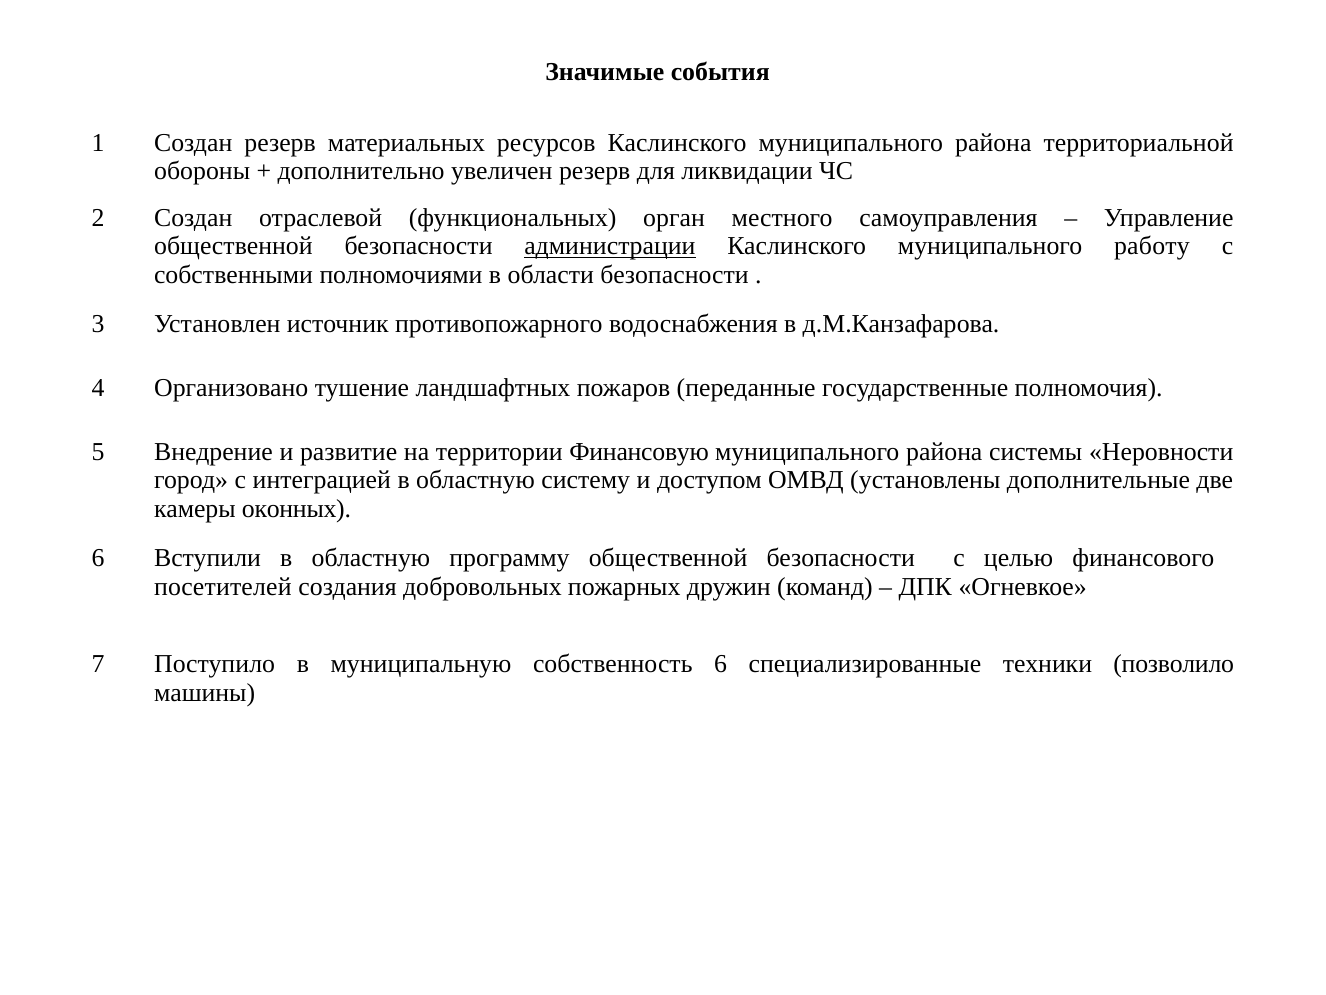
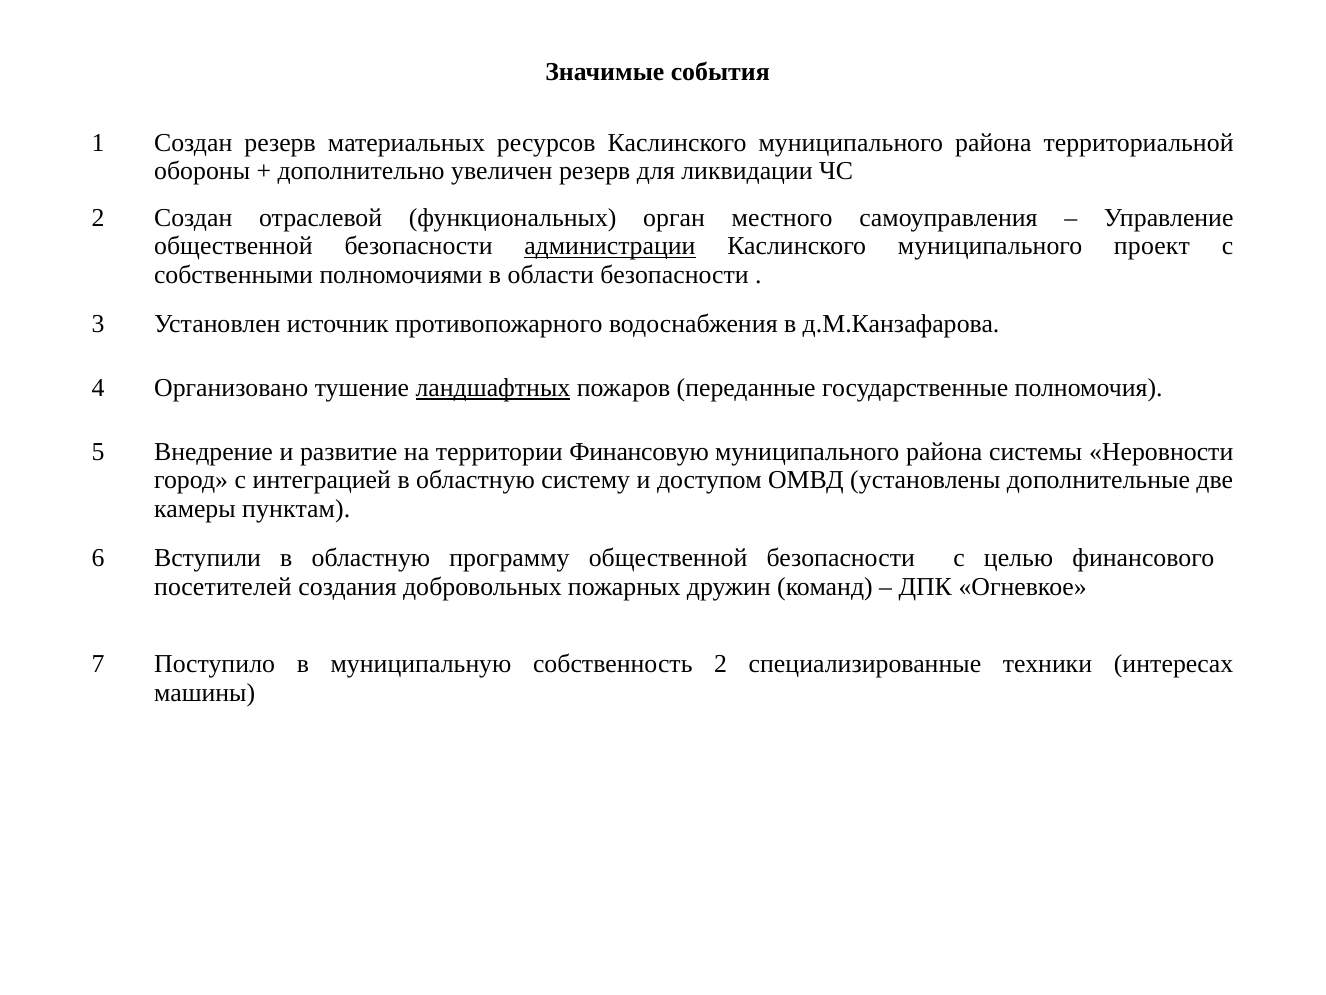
работу: работу -> проект (1152, 246)
ландшафтных underline: none -> present (493, 388)
оконных: оконных -> пунктам (296, 509)
собственность 6: 6 -> 2 (721, 664)
позволило: позволило -> интересах (1174, 664)
